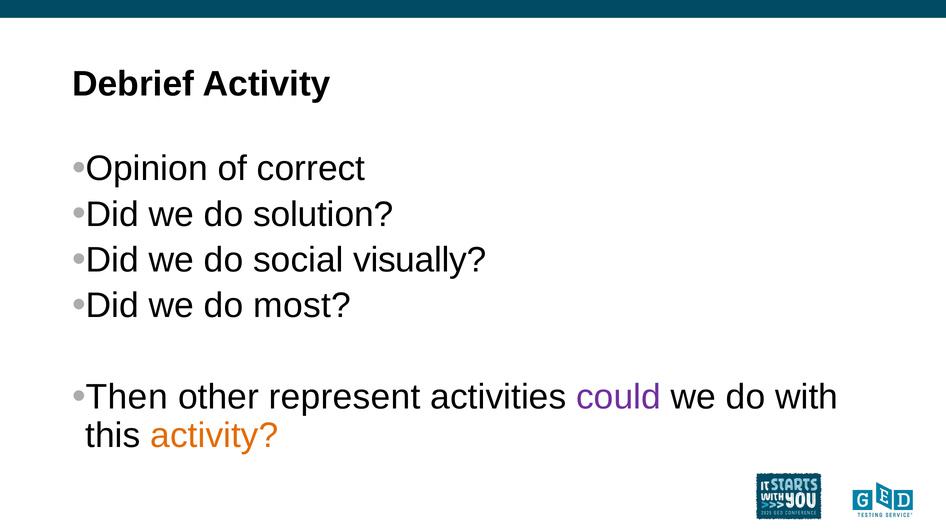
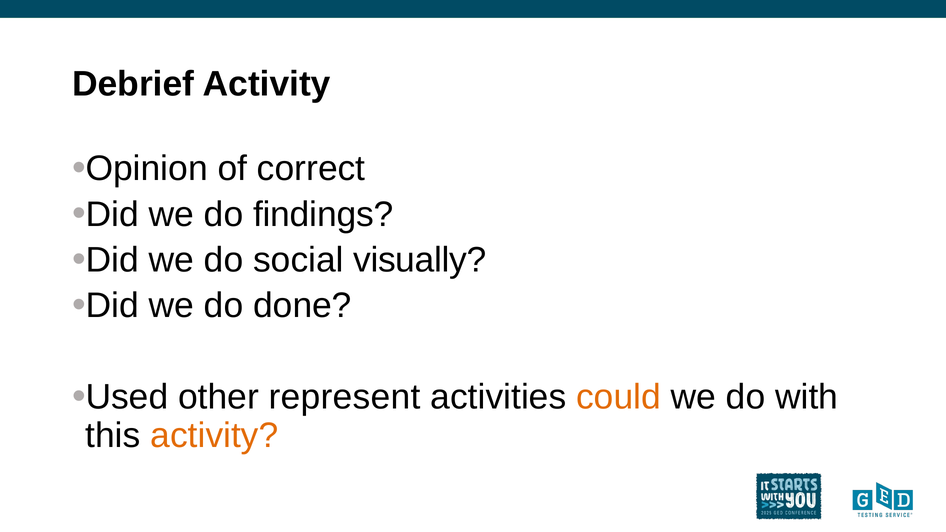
solution: solution -> findings (323, 214)
most: most -> done (302, 306)
Then: Then -> Used (127, 397)
could colour: purple -> orange (619, 397)
